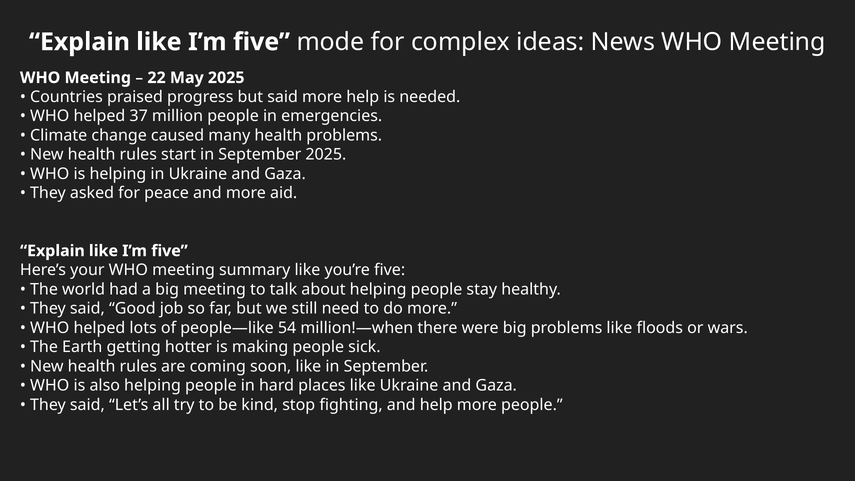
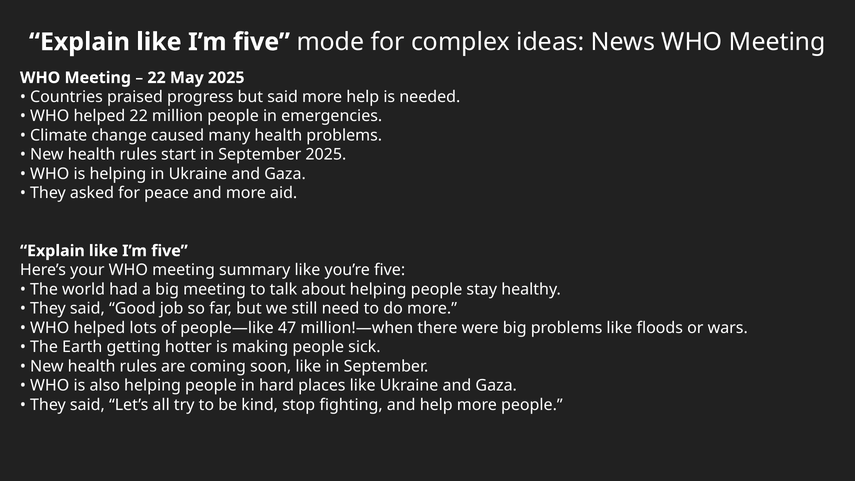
helped 37: 37 -> 22 (139, 116)
54: 54 -> 47 (287, 328)
